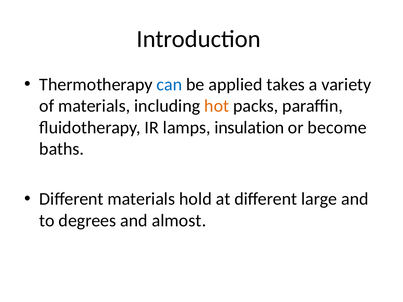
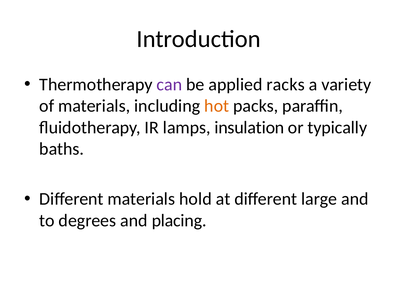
can colour: blue -> purple (169, 85)
takes: takes -> racks (286, 85)
become: become -> typically (337, 128)
almost: almost -> placing (179, 221)
